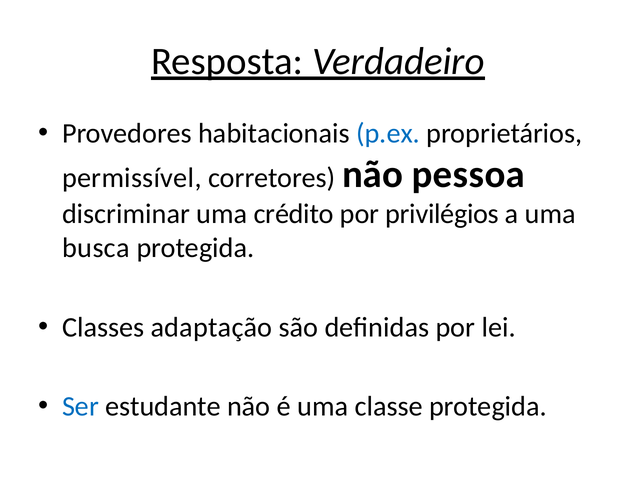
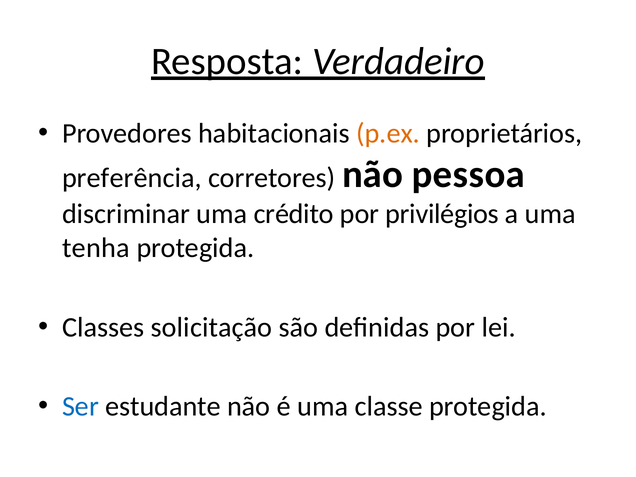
p.ex colour: blue -> orange (388, 133)
permissível: permissível -> preferência (132, 178)
busca: busca -> tenha (96, 248)
adaptação: adaptação -> solicitação (212, 327)
